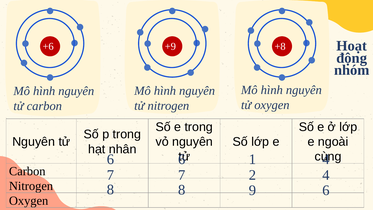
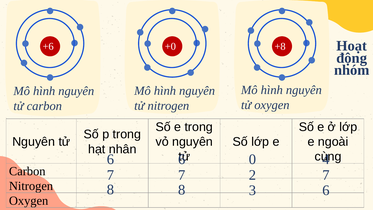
+9: +9 -> +0 (170, 46)
1: 1 -> 0 (252, 159)
2 4: 4 -> 7 (326, 175)
9: 9 -> 3 (252, 190)
